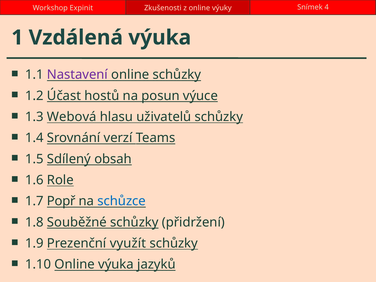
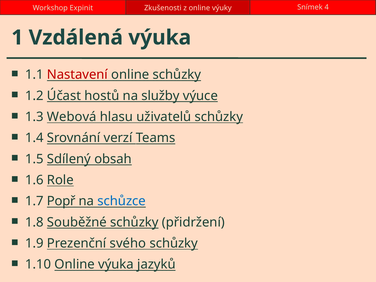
Nastavení colour: purple -> red (77, 75)
posun: posun -> služby (161, 96)
využít: využít -> svého (128, 243)
